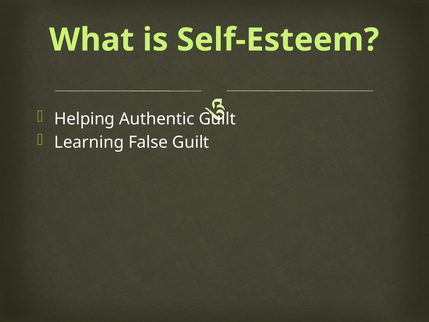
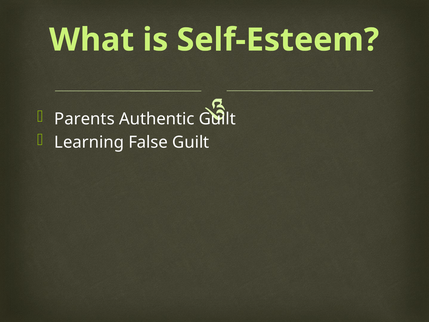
Helping: Helping -> Parents (84, 119)
